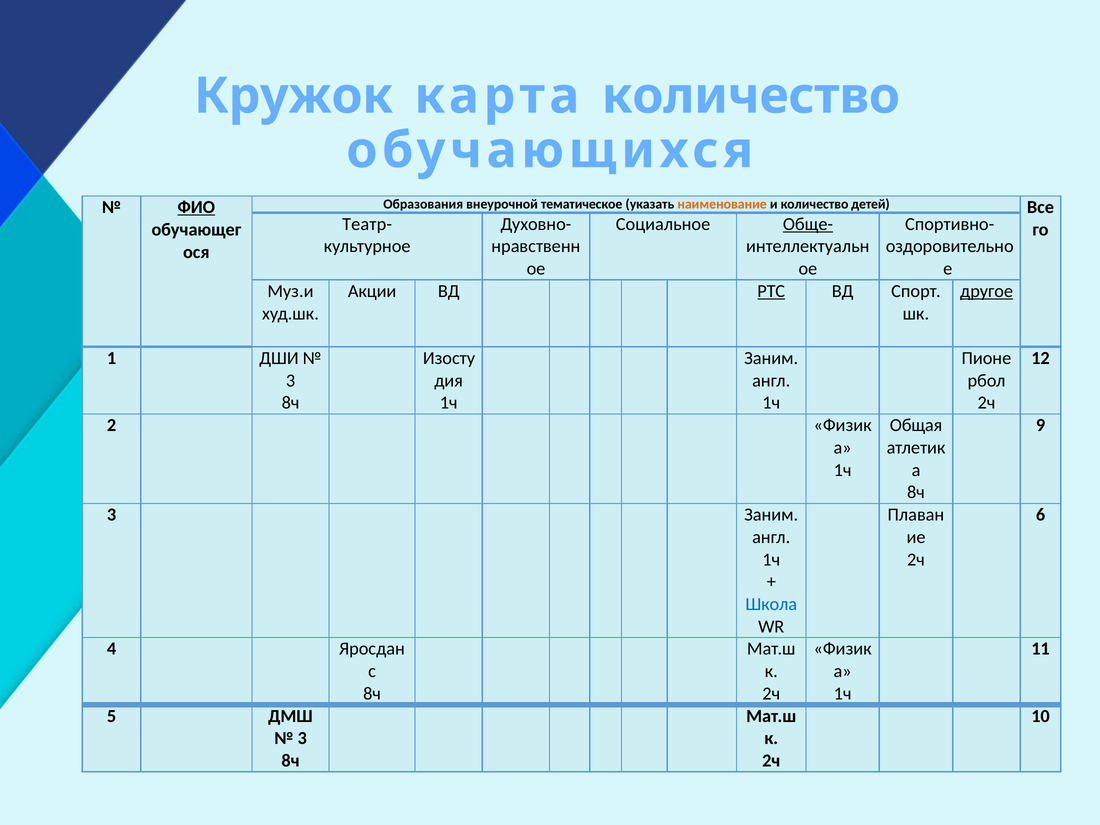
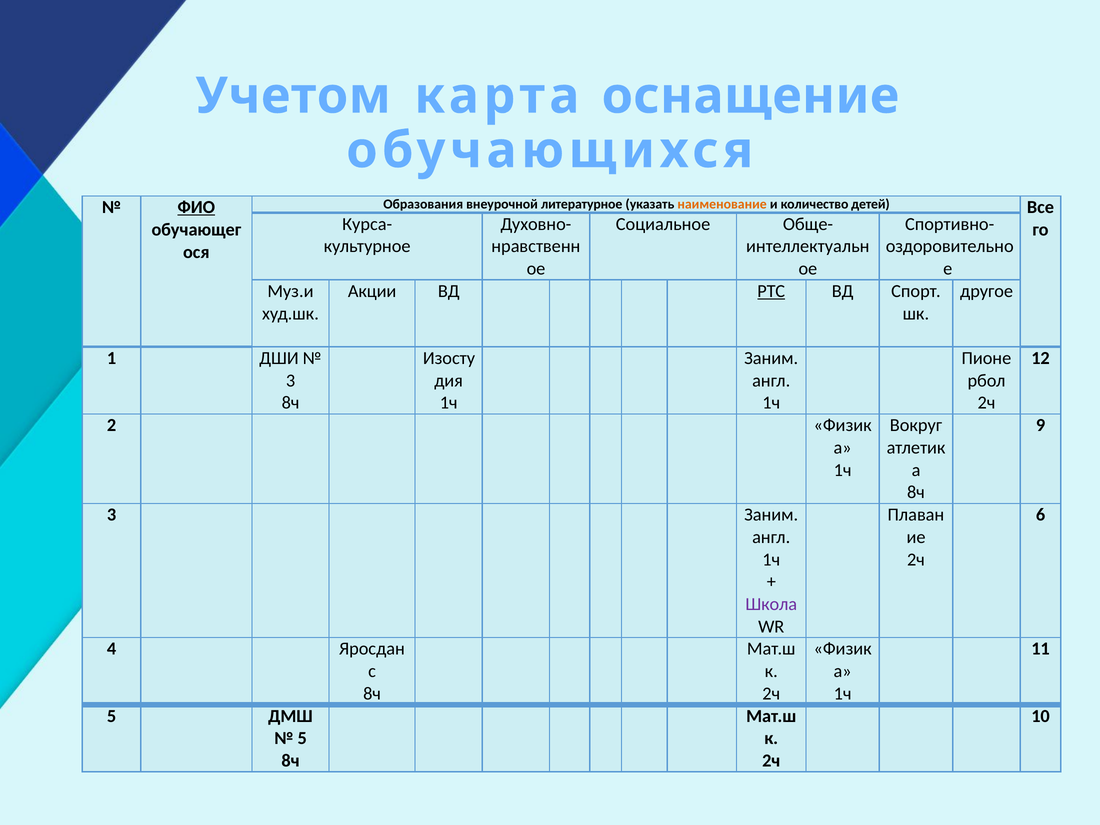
Кружок: Кружок -> Учетом (293, 96)
карта количество: количество -> оснащение (750, 96)
тематическое: тематическое -> литературное (582, 204)
Театр-: Театр- -> Курса- (367, 224)
Обще- underline: present -> none (808, 224)
другое underline: present -> none (987, 291)
Общая: Общая -> Вокруг (916, 425)
Школа colour: blue -> purple (771, 604)
3: 3 -> 5 (302, 738)
